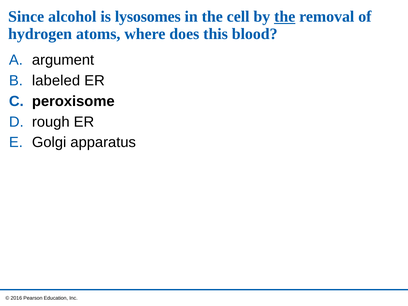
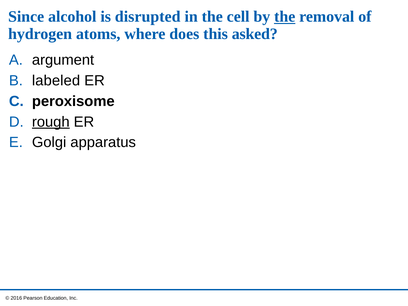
lysosomes: lysosomes -> disrupted (148, 17)
blood: blood -> asked (255, 34)
rough underline: none -> present (51, 122)
